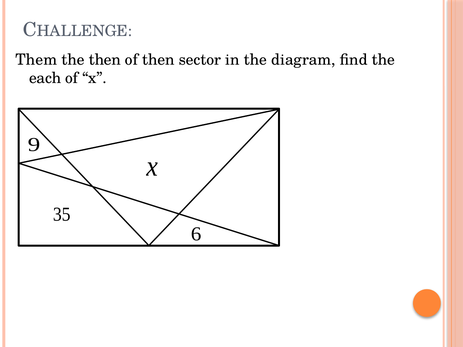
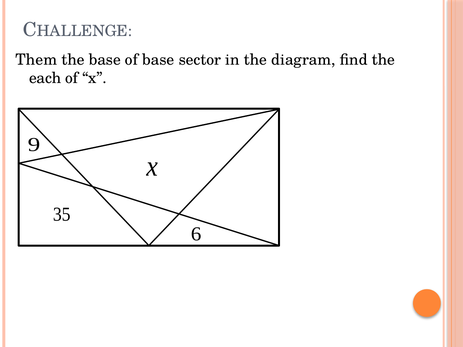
the then: then -> base (105, 60)
of then: then -> base (158, 60)
